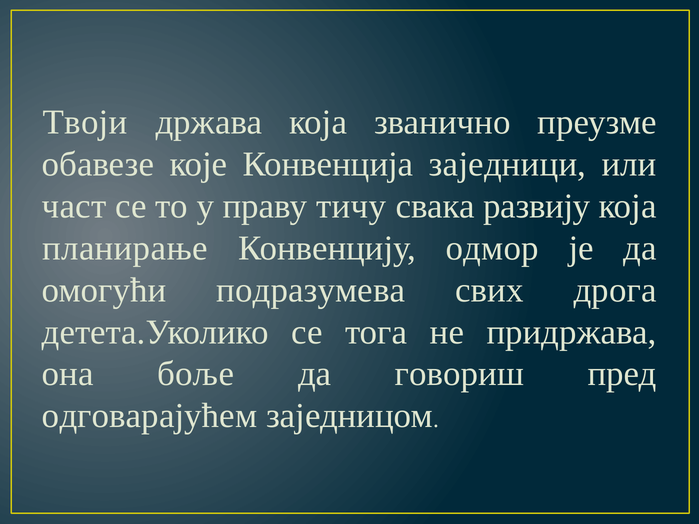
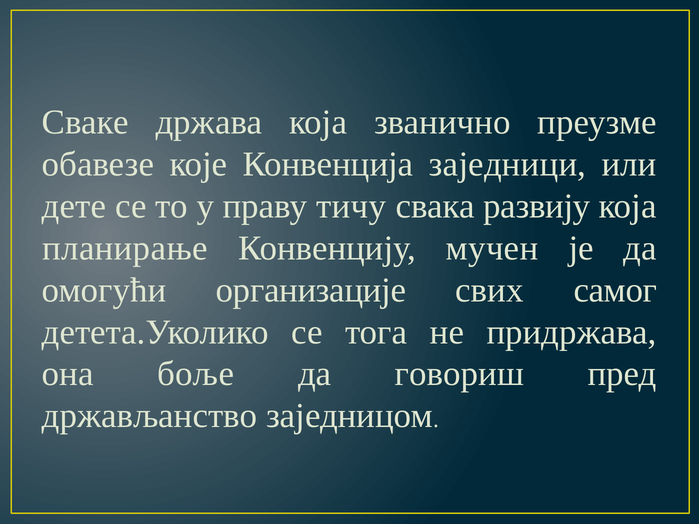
Твоји: Твоји -> Сваке (85, 122)
част: част -> дете (74, 206)
одмор: одмор -> мучен (492, 248)
подразумева: подразумева -> организације (311, 290)
дрога: дрога -> самог (615, 290)
одговарајућем: одговарајућем -> држављанство (150, 416)
